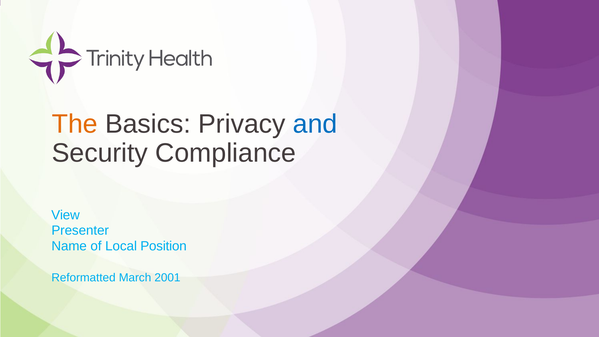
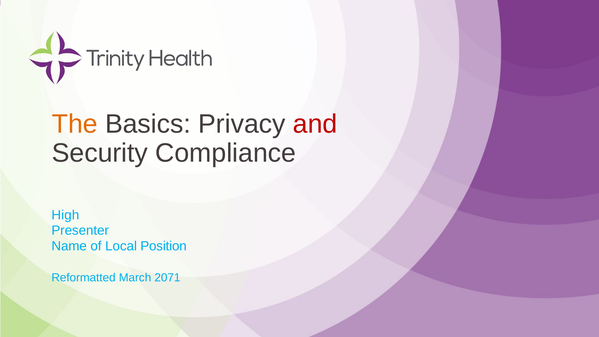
and colour: blue -> red (315, 124)
View: View -> High (65, 215)
2001: 2001 -> 2071 (167, 278)
